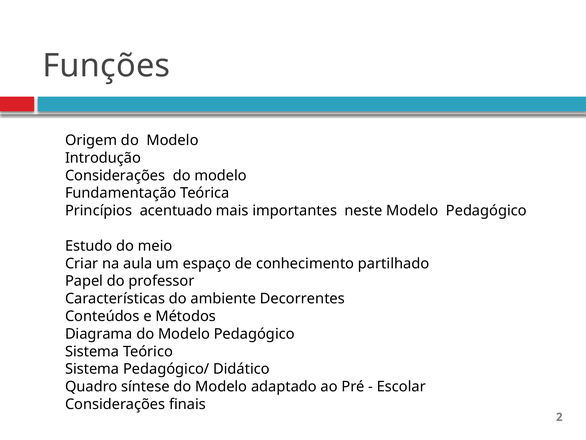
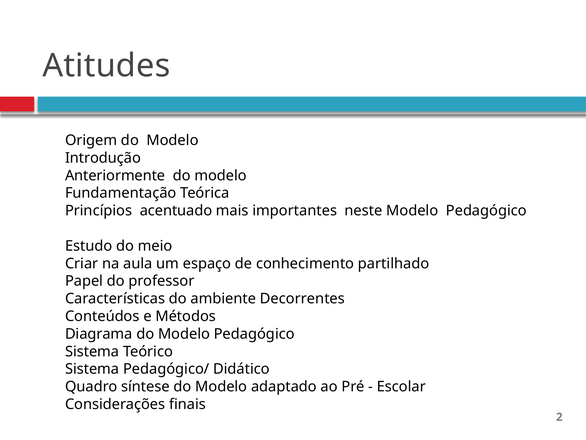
Funções: Funções -> Atitudes (106, 66)
Considerações: Considerações -> Anteriormente (115, 175)
